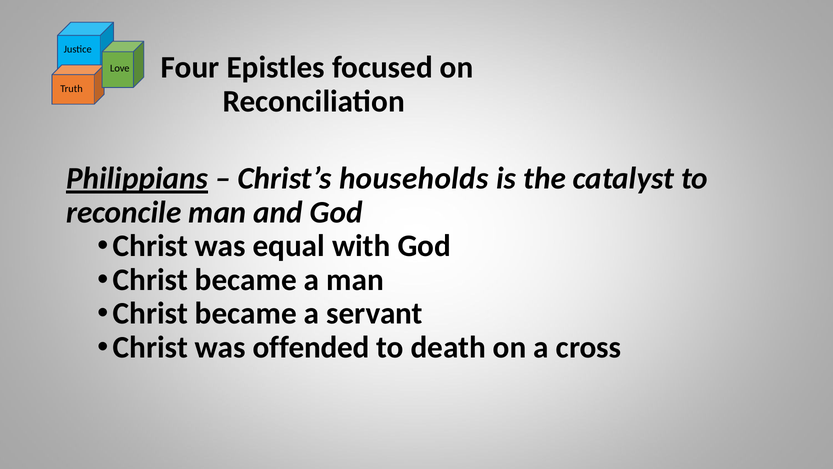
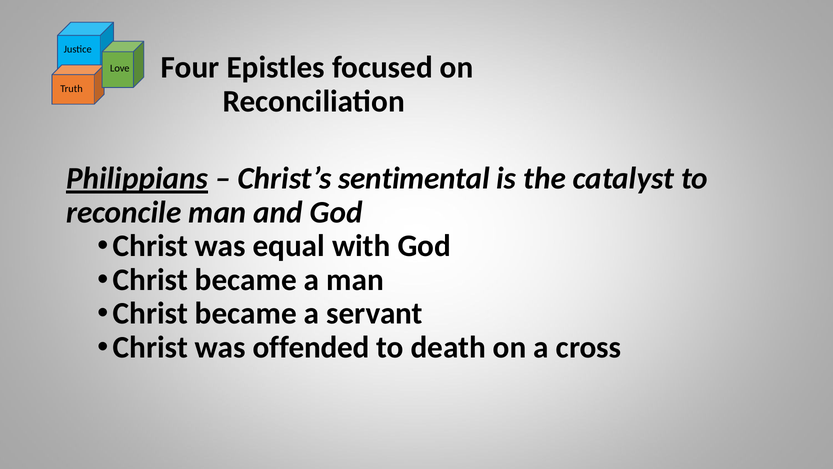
households: households -> sentimental (414, 178)
